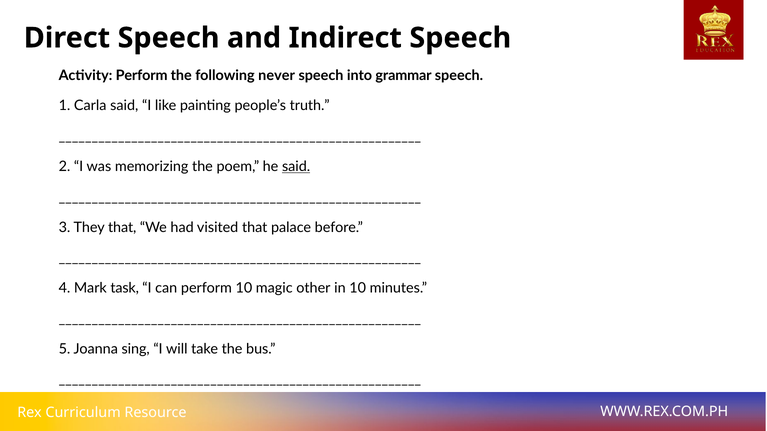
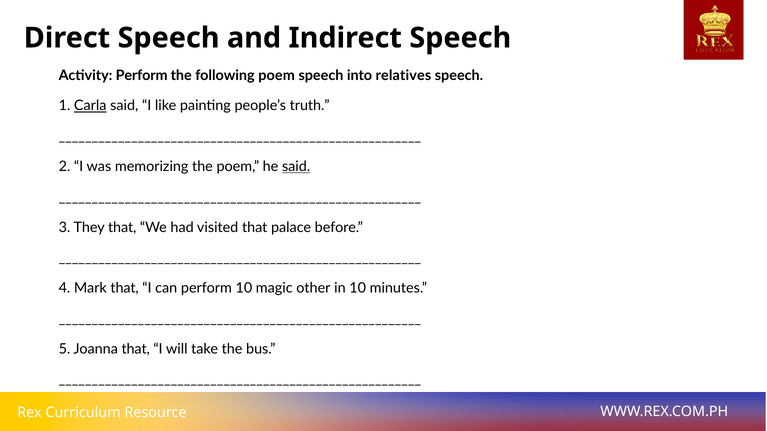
following never: never -> poem (277, 75)
grammar: grammar -> relatives (403, 75)
Carla underline: none -> present (90, 106)
Mark task: task -> that (125, 288)
Joanna sing: sing -> that (136, 349)
